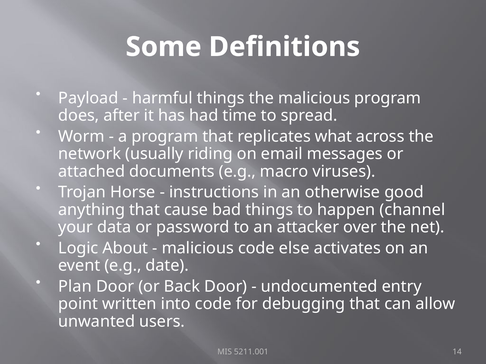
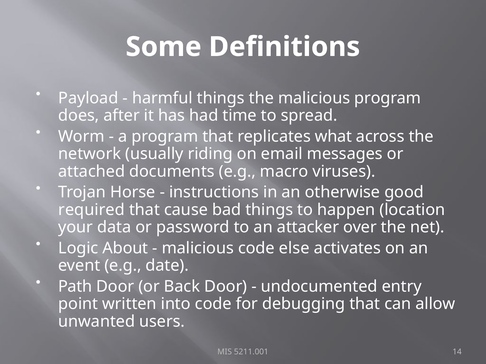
anything: anything -> required (92, 210)
channel: channel -> location (412, 210)
Plan: Plan -> Path (75, 287)
